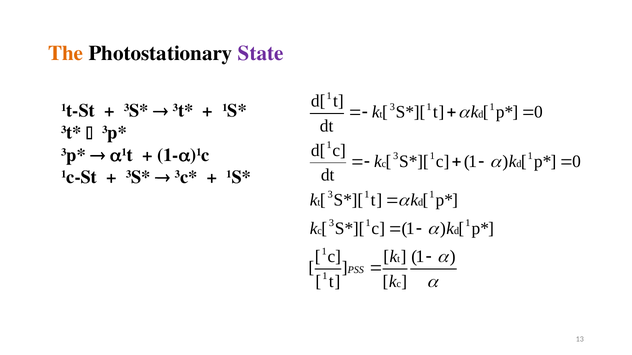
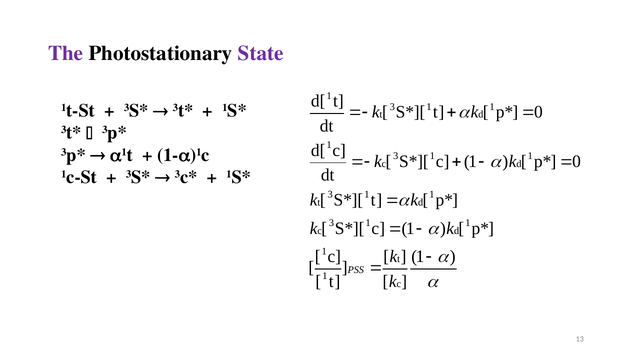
The colour: orange -> purple (66, 53)
